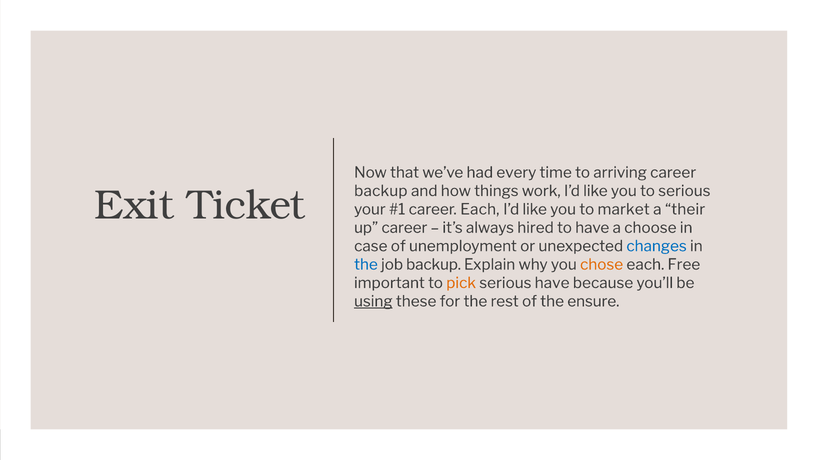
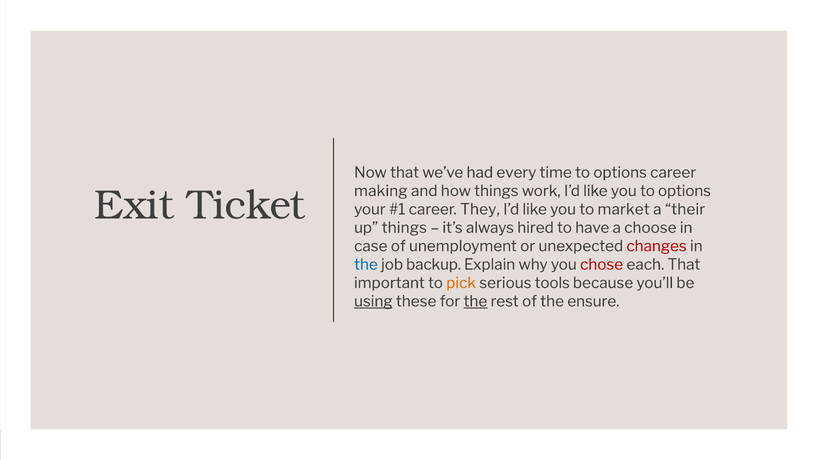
time to arriving: arriving -> options (620, 173)
backup: backup -> making (381, 191)
you to serious: serious -> options (684, 191)
career Each: Each -> They (480, 209)
up career: career -> things (404, 228)
changes colour: blue -> red (657, 246)
chose colour: orange -> red (602, 265)
each Free: Free -> That (684, 265)
serious have: have -> tools (552, 283)
the underline: none -> present (475, 301)
